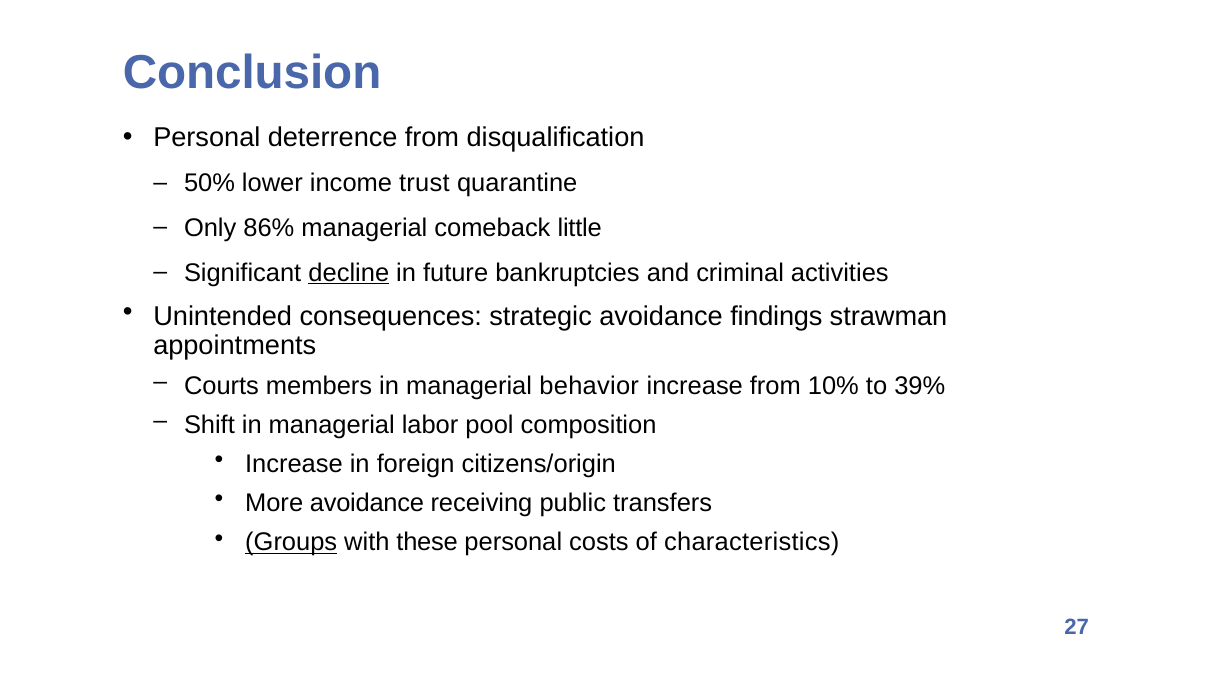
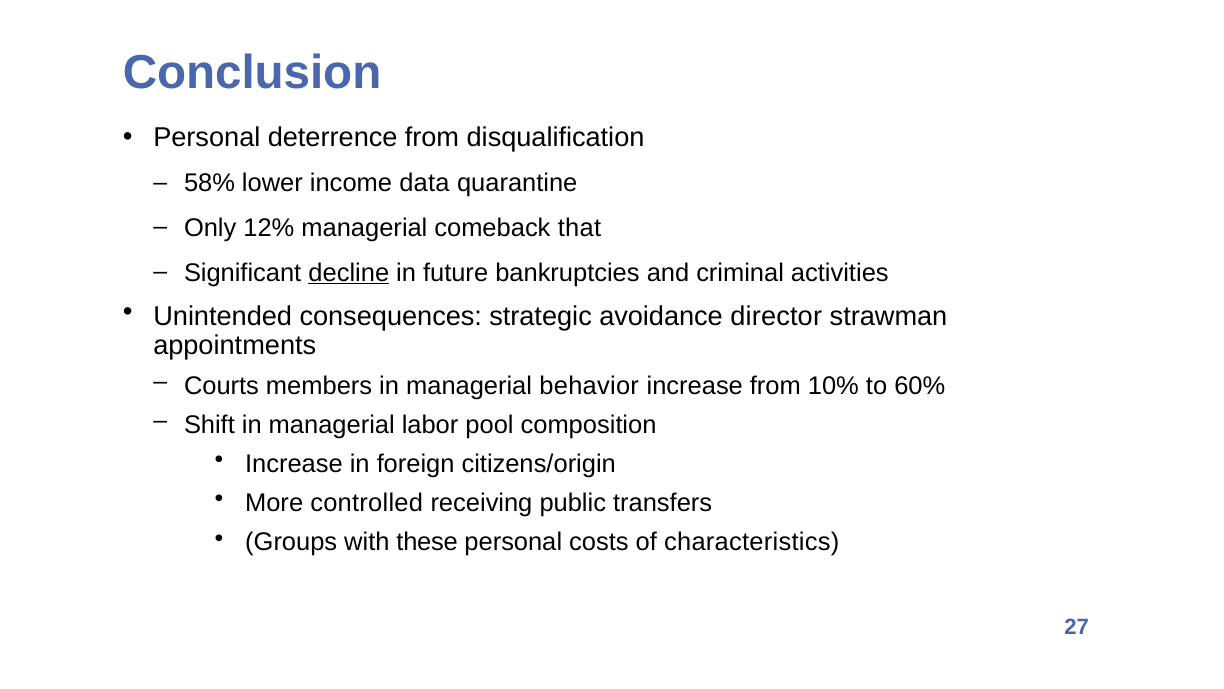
50%: 50% -> 58% (210, 183)
trust: trust -> data (424, 183)
86%: 86% -> 12% (269, 228)
little: little -> that (579, 228)
findings: findings -> director (776, 316)
39%: 39% -> 60% (920, 385)
More avoidance: avoidance -> controlled (367, 503)
Groups underline: present -> none (291, 542)
